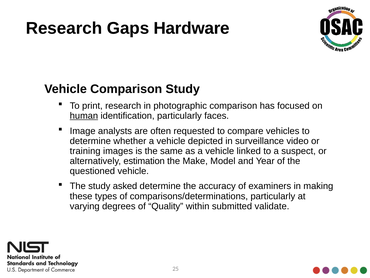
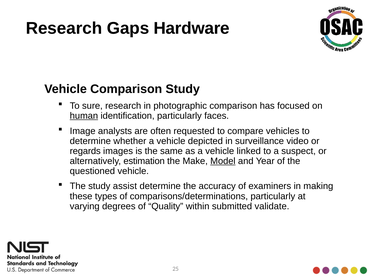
print: print -> sure (92, 106)
training: training -> regards (85, 151)
Model underline: none -> present (223, 161)
asked: asked -> assist (125, 186)
